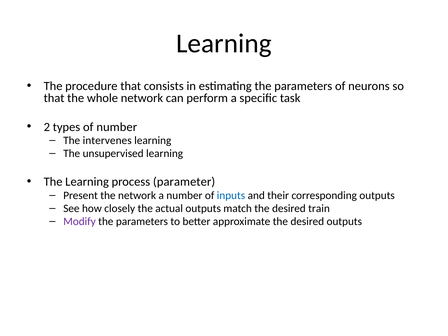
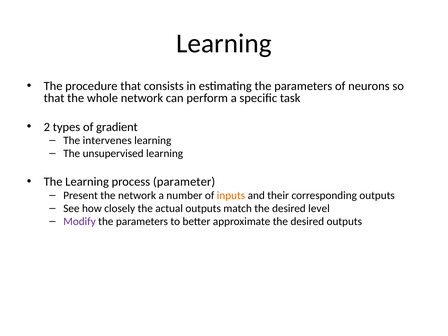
of number: number -> gradient (117, 127)
inputs colour: blue -> orange (231, 195)
train: train -> level (319, 208)
